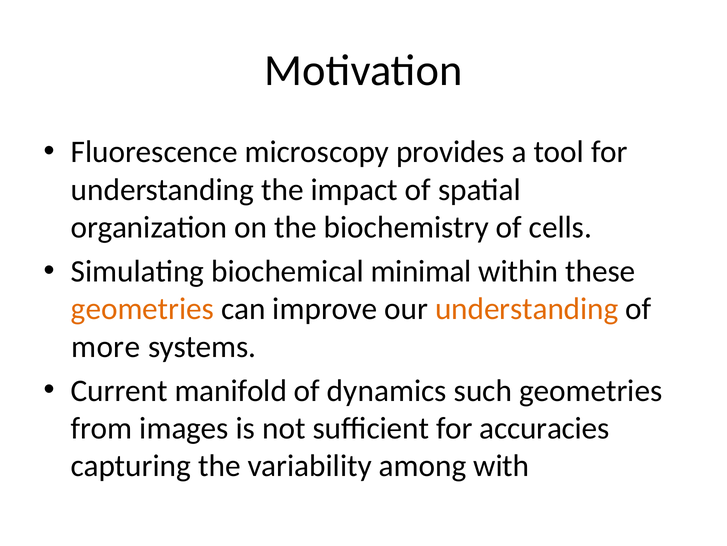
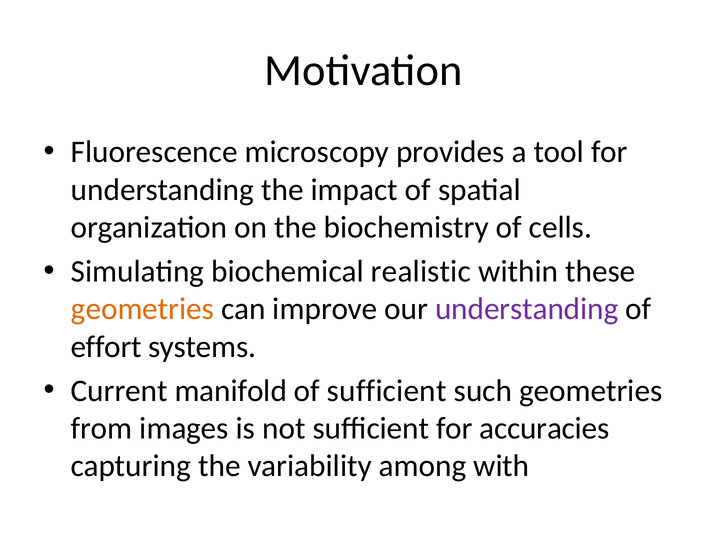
minimal: minimal -> realistic (421, 271)
understanding colour: orange -> purple (527, 309)
more: more -> effort (106, 346)
of dynamics: dynamics -> sufficient (387, 390)
